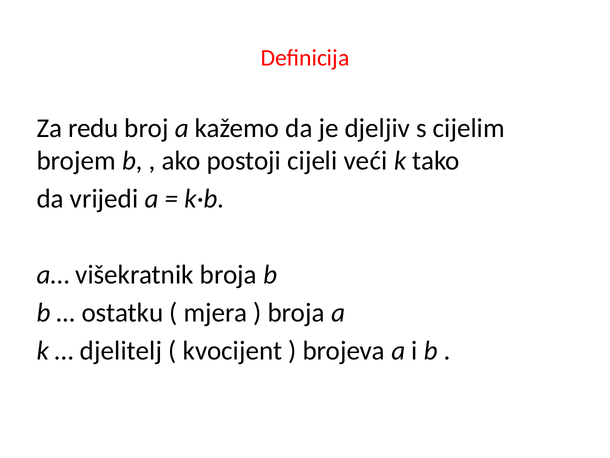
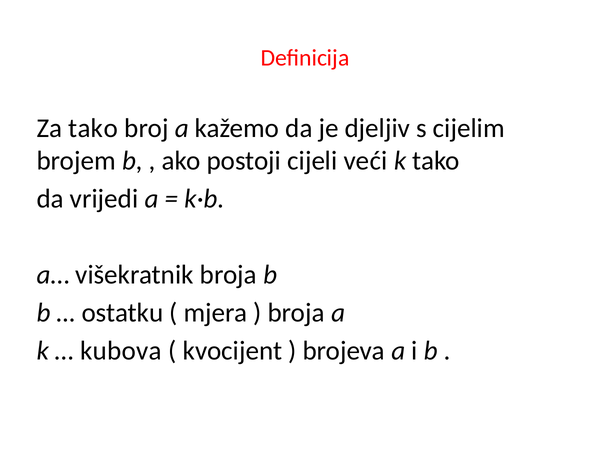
Za redu: redu -> tako (93, 128)
djelitelj: djelitelj -> kubova (121, 350)
